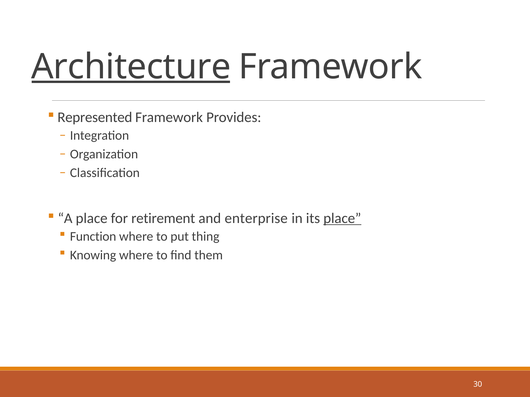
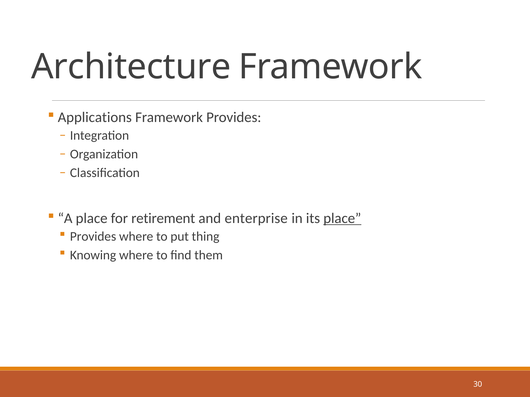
Architecture underline: present -> none (131, 67)
Represented: Represented -> Applications (95, 117)
Function: Function -> Provides (93, 237)
